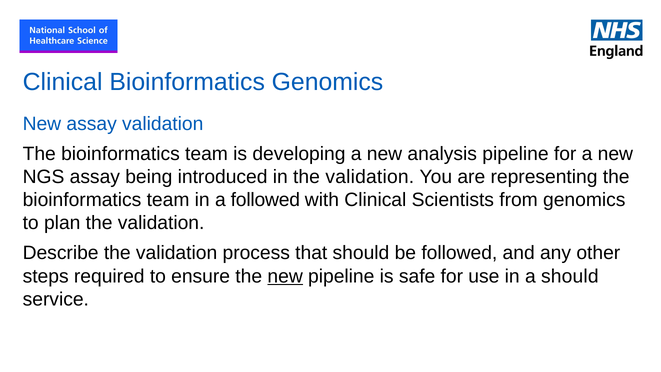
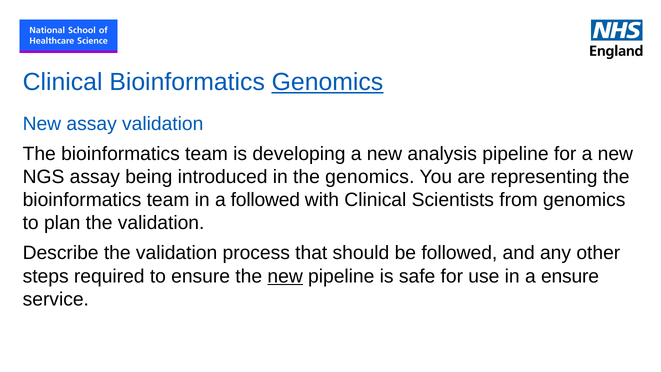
Genomics underline: none -> present (327, 82)
in the validation: validation -> genomics (370, 177)
a should: should -> ensure (570, 276)
